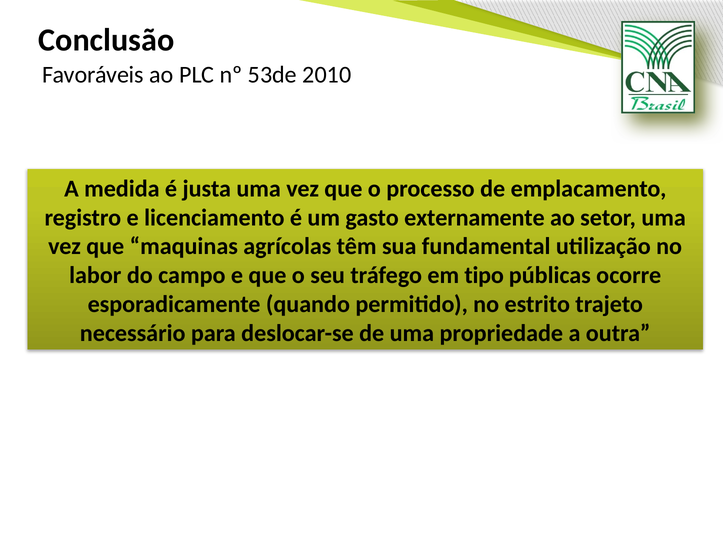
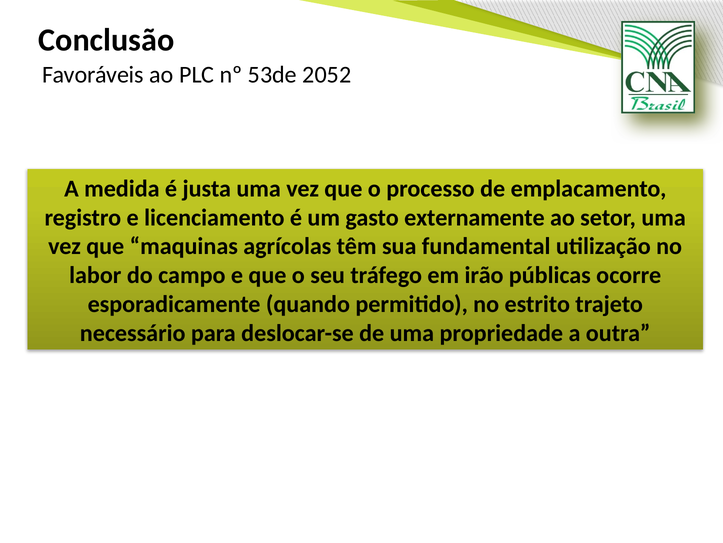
2010: 2010 -> 2052 (327, 75)
tipo: tipo -> irão (484, 275)
